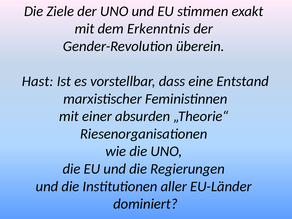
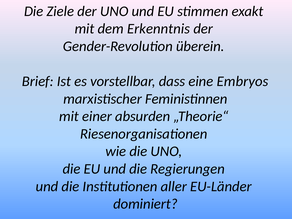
Hast: Hast -> Brief (38, 81)
Entstand: Entstand -> Embryos (243, 81)
